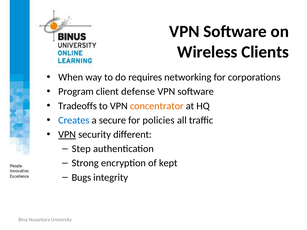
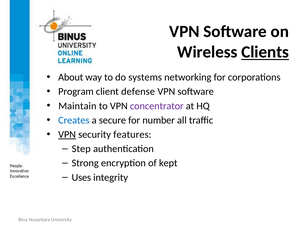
Clients underline: none -> present (265, 52)
When: When -> About (71, 77)
requires: requires -> systems (145, 77)
Tradeoffs: Tradeoffs -> Maintain (77, 106)
concentrator colour: orange -> purple (157, 106)
policies: policies -> number (159, 120)
different: different -> features (132, 135)
Bugs: Bugs -> Uses (81, 178)
